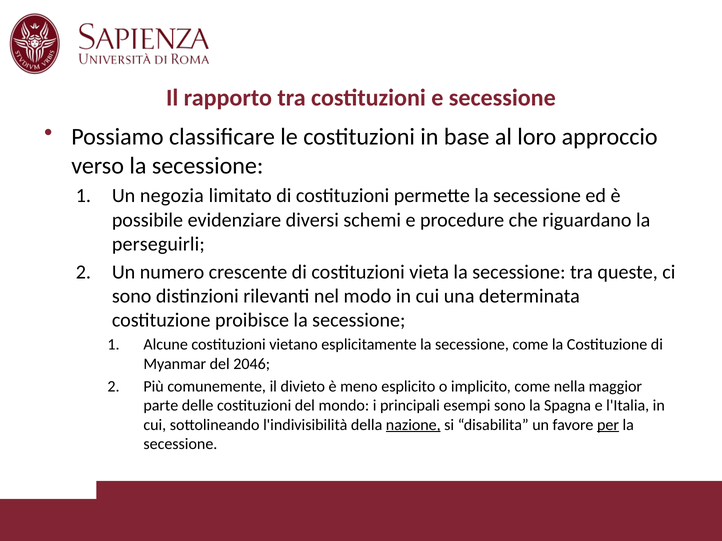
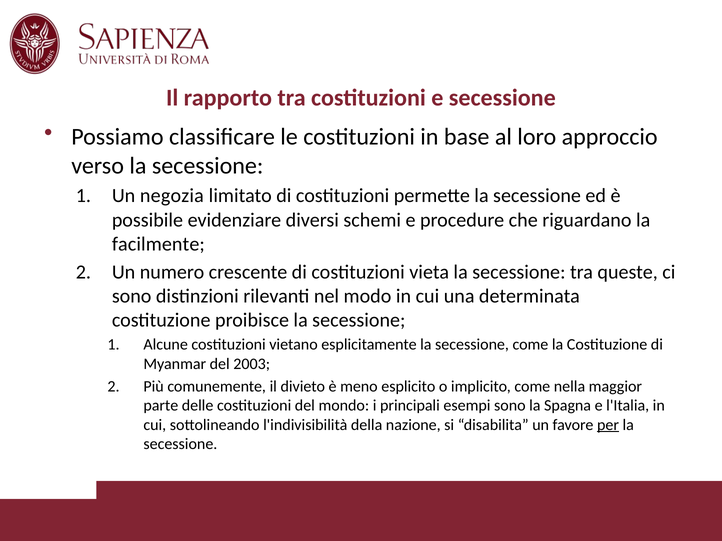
perseguirli: perseguirli -> facilmente (158, 244)
2046: 2046 -> 2003 (252, 364)
nazione underline: present -> none (413, 425)
